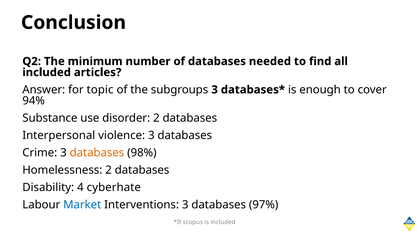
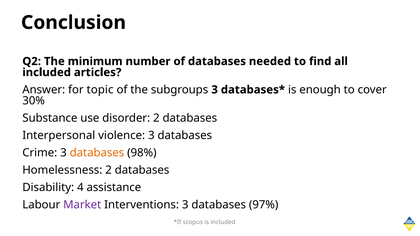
94%: 94% -> 30% (34, 101)
cyberhate: cyberhate -> assistance (114, 188)
Market colour: blue -> purple (82, 205)
